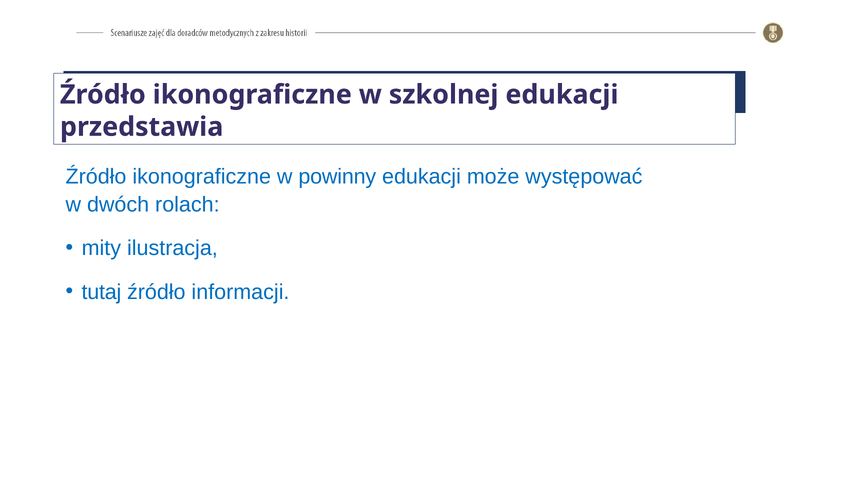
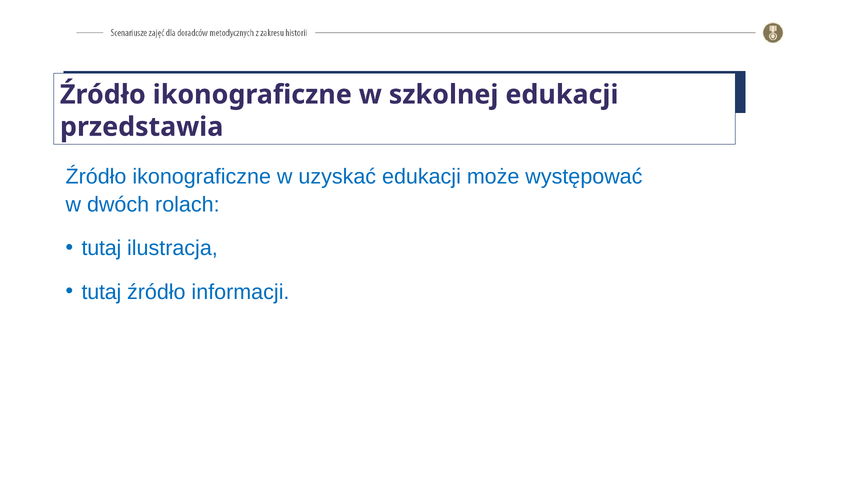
powinny: powinny -> uzyskać (337, 177)
mity: mity -> tutaj (101, 248)
